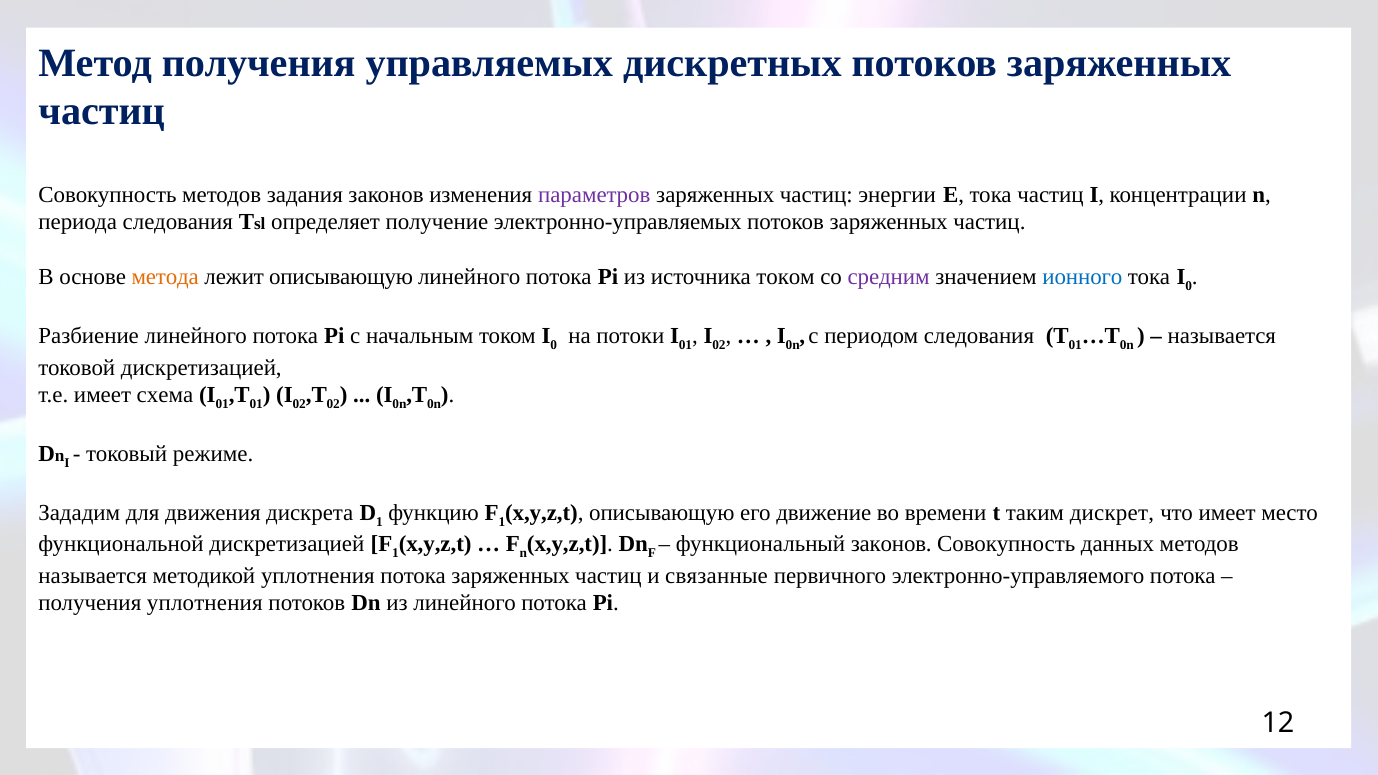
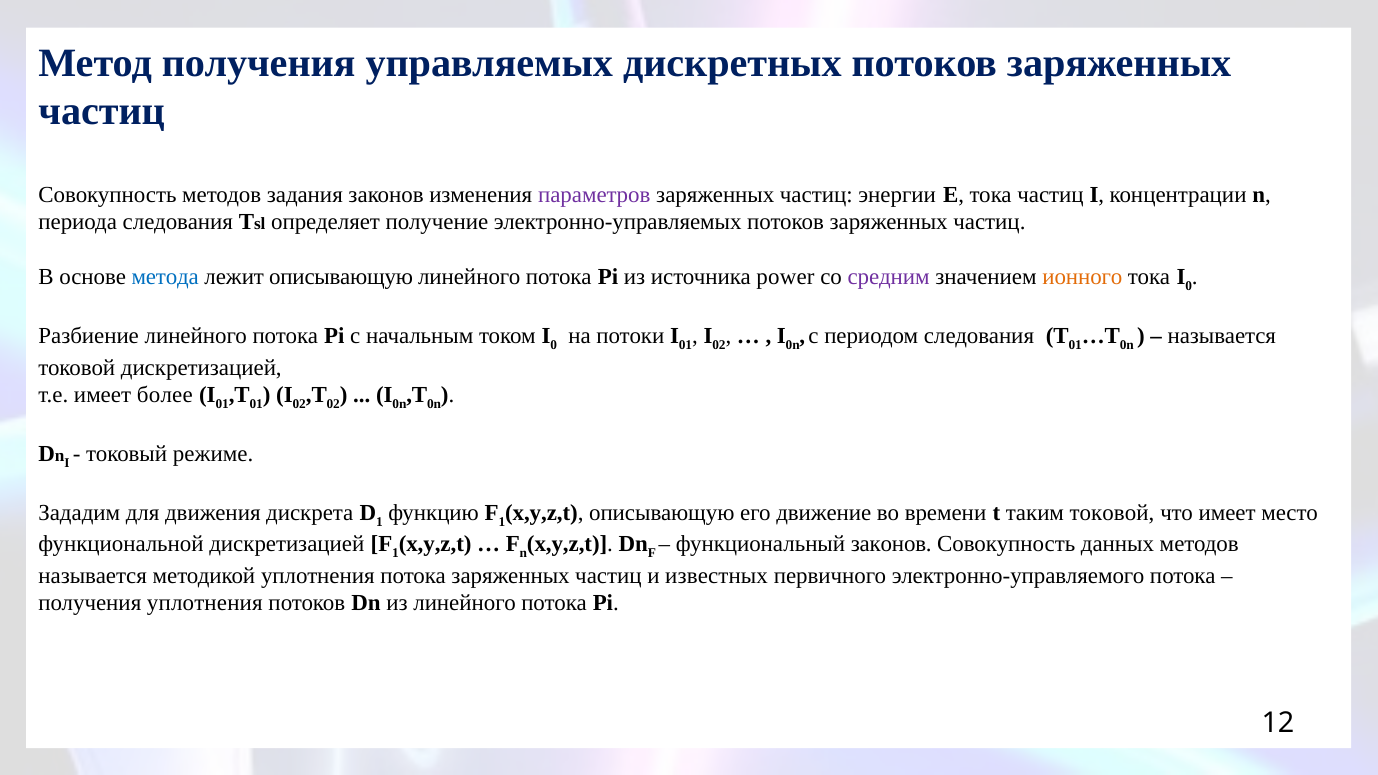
метода colour: orange -> blue (165, 277)
источника током: током -> power (785, 277)
ионного colour: blue -> orange (1082, 277)
схема: схема -> более (165, 395)
таким дискрет: дискрет -> токовой (1112, 513)
связанные: связанные -> известных (717, 576)
